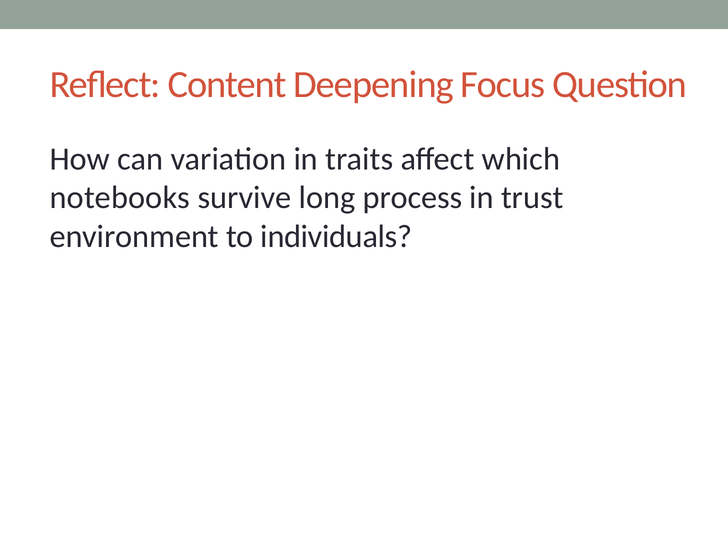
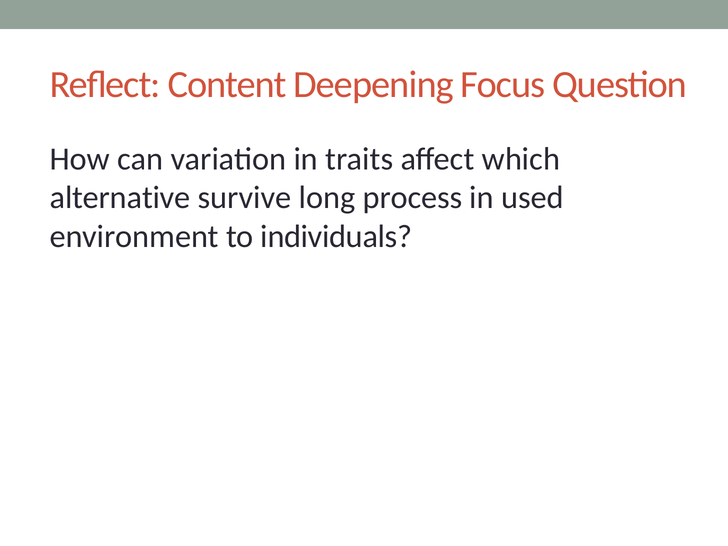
notebooks: notebooks -> alternative (120, 198)
trust: trust -> used (532, 198)
